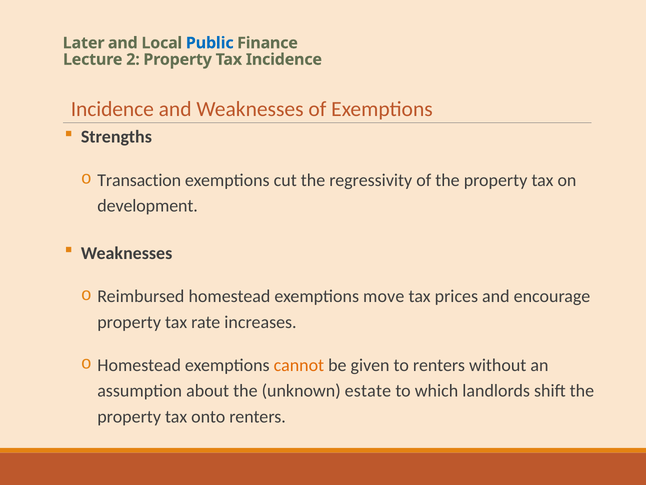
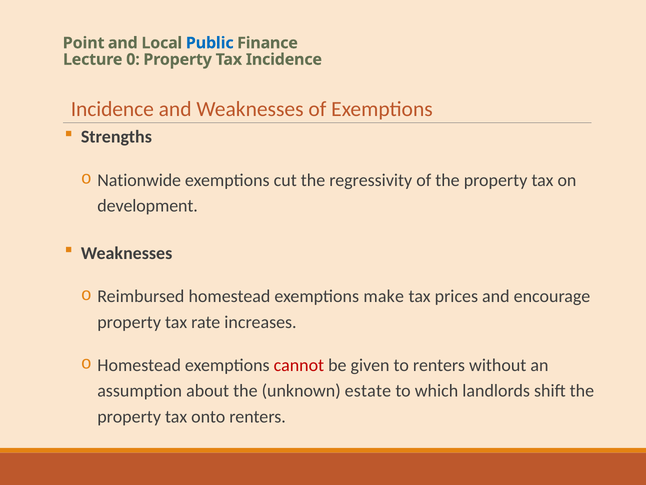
Later: Later -> Point (84, 43)
2: 2 -> 0 (133, 59)
Transaction: Transaction -> Nationwide (139, 180)
move: move -> make (384, 296)
cannot colour: orange -> red (299, 365)
